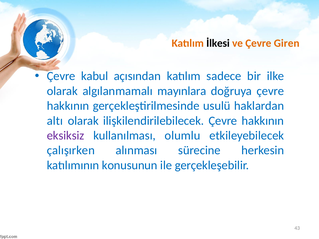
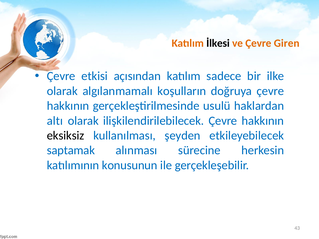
kabul: kabul -> etkisi (95, 76)
mayınlara: mayınlara -> koşulların (182, 91)
eksiksiz colour: purple -> black (66, 136)
olumlu: olumlu -> şeyden (183, 136)
çalışırken: çalışırken -> saptamak (71, 151)
